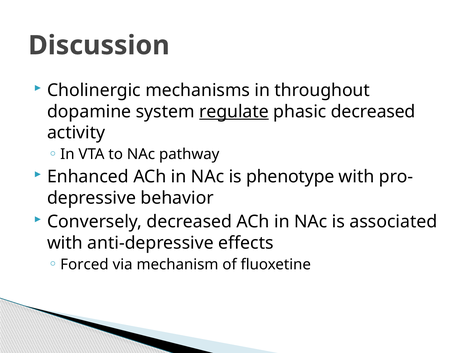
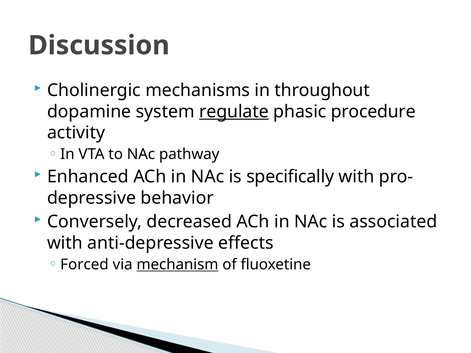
phasic decreased: decreased -> procedure (373, 112)
phenotype: phenotype -> specifically (290, 177)
mechanism underline: none -> present (177, 265)
